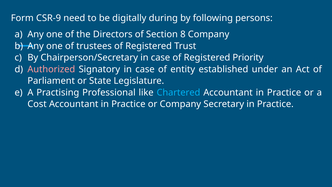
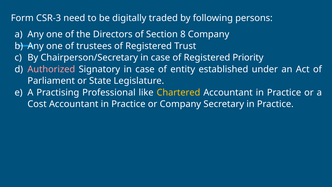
CSR-9: CSR-9 -> CSR-3 (49, 18)
during: during -> traded (163, 18)
Chartered colour: light blue -> yellow (178, 92)
